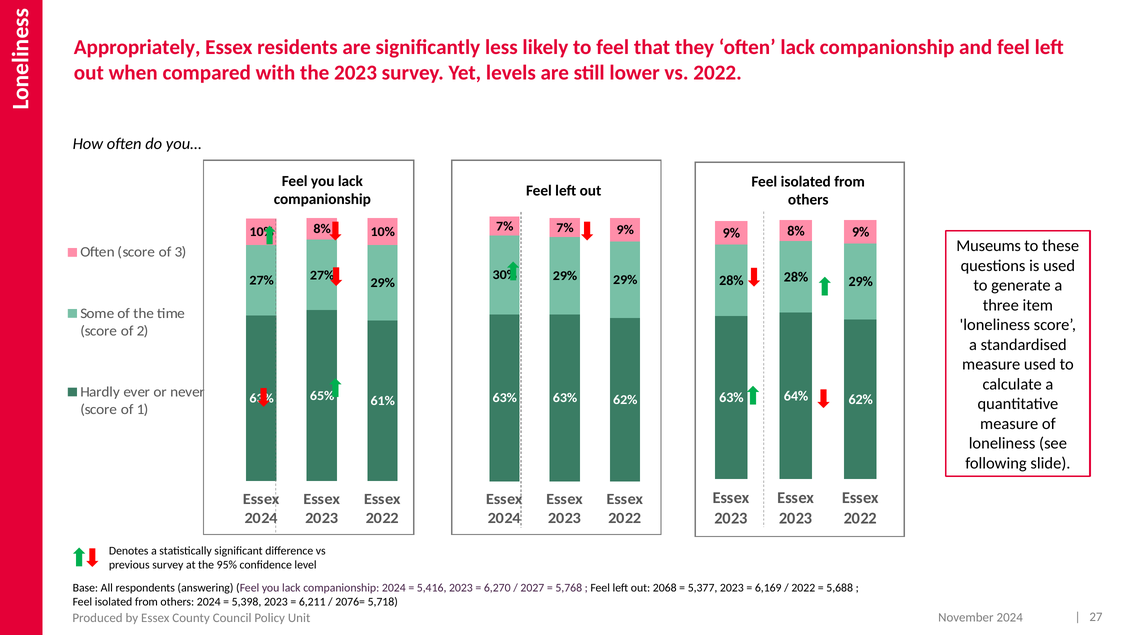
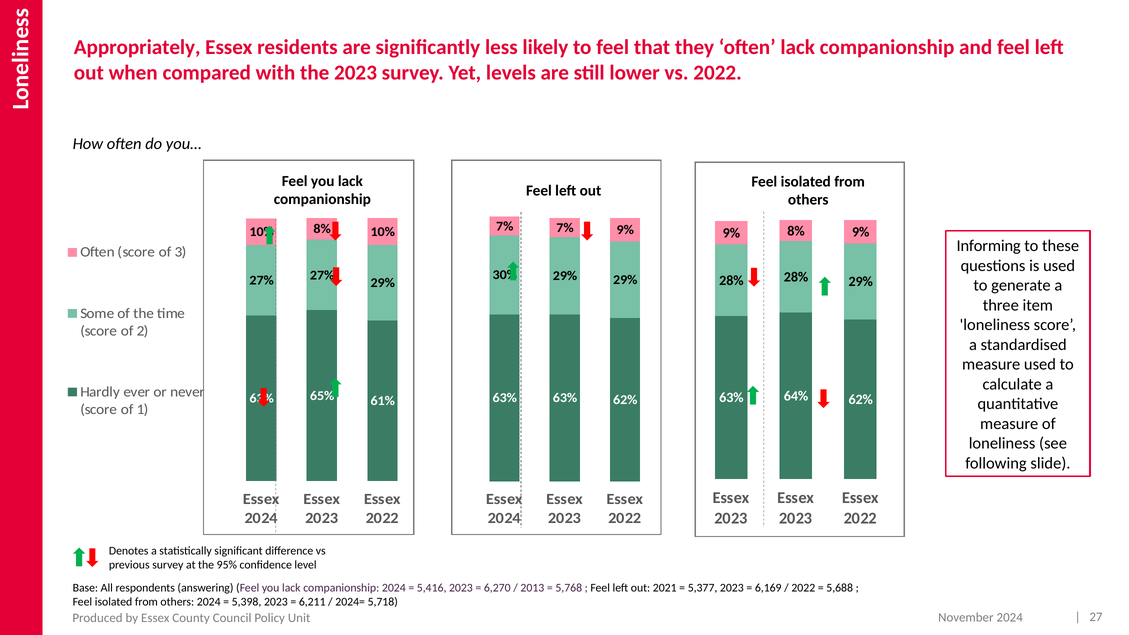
Museums: Museums -> Informing (989, 246)
2027: 2027 -> 2013 (532, 588)
2068: 2068 -> 2021 (665, 588)
2076=: 2076= -> 2024= (350, 602)
